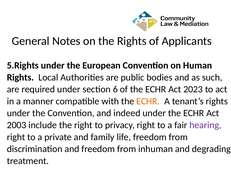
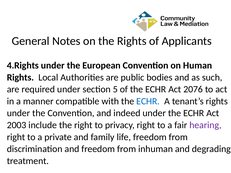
5.Rights: 5.Rights -> 4.Rights (23, 66)
6: 6 -> 5 (115, 89)
2023: 2023 -> 2076 (193, 89)
ECHR colour: orange -> blue (148, 101)
